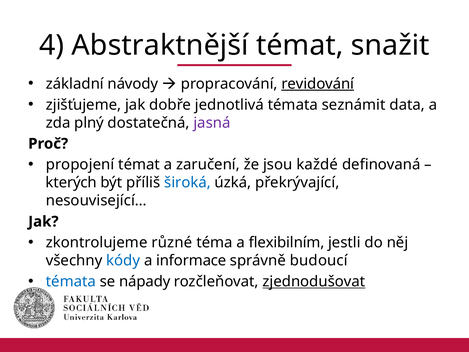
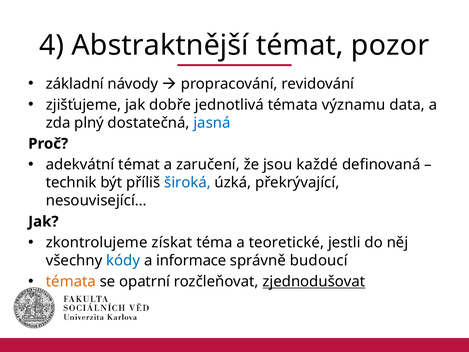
snažit: snažit -> pozor (390, 45)
revidování underline: present -> none (318, 84)
seznámit: seznámit -> významu (354, 105)
jasná colour: purple -> blue (212, 123)
propojení: propojení -> adekvátní (80, 165)
kterých: kterých -> technik (71, 183)
různé: různé -> získat (172, 242)
flexibilním: flexibilním -> teoretické (286, 242)
témata colour: blue -> orange (71, 281)
nápady: nápady -> opatrní (145, 281)
